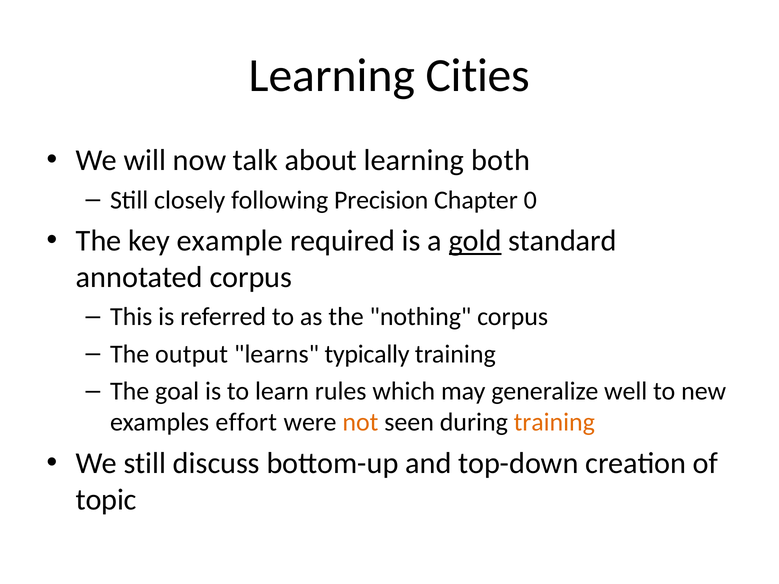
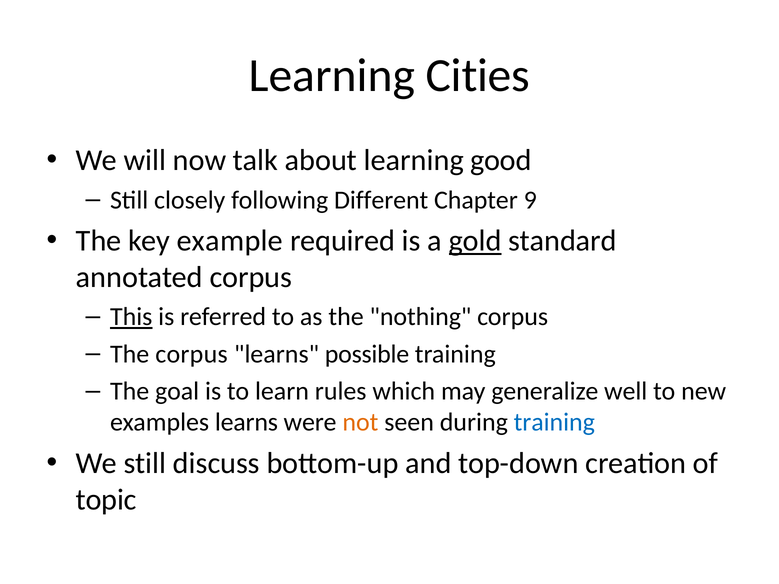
both: both -> good (501, 161)
Precision: Precision -> Different (381, 200)
0: 0 -> 9 (530, 200)
This underline: none -> present (131, 317)
The output: output -> corpus (191, 354)
typically: typically -> possible (367, 354)
examples effort: effort -> learns (246, 423)
training colour: orange -> blue (554, 423)
